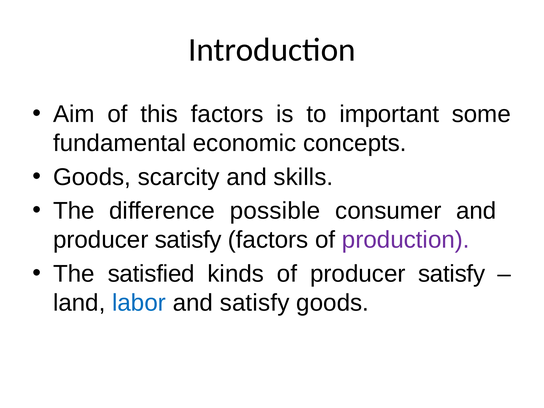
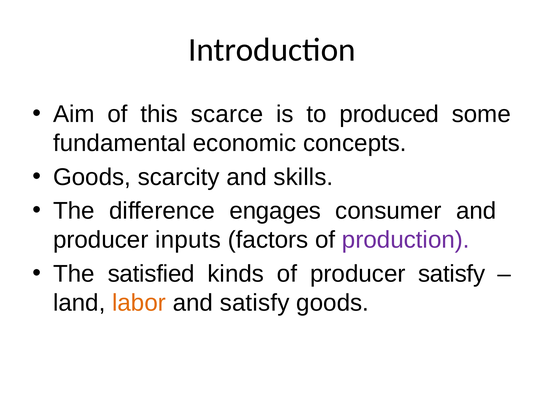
this factors: factors -> scarce (227, 114)
important: important -> produced (389, 114)
possible: possible -> engages (275, 211)
satisfy: satisfy -> inputs (188, 240)
labor colour: blue -> orange (139, 303)
